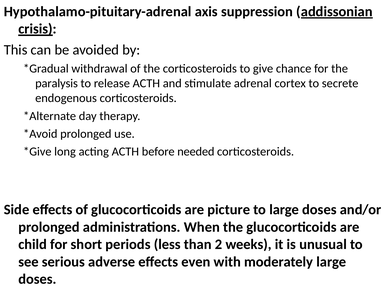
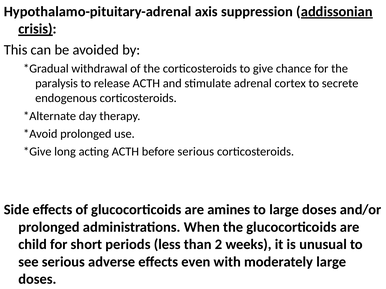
before needed: needed -> serious (196, 152)
picture: picture -> amines (229, 210)
